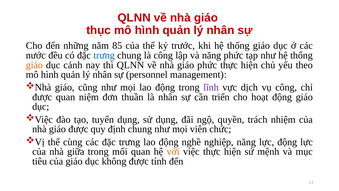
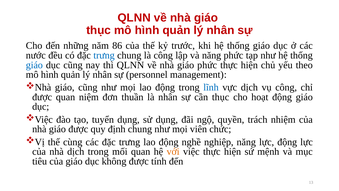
85: 85 -> 86 (117, 46)
giáo colour: orange -> blue (34, 65)
dục cảnh: cảnh -> cũng (73, 65)
lĩnh colour: purple -> blue (211, 87)
cần triển: triển -> thục (221, 97)
nhà giữa: giữa -> dịch (76, 151)
